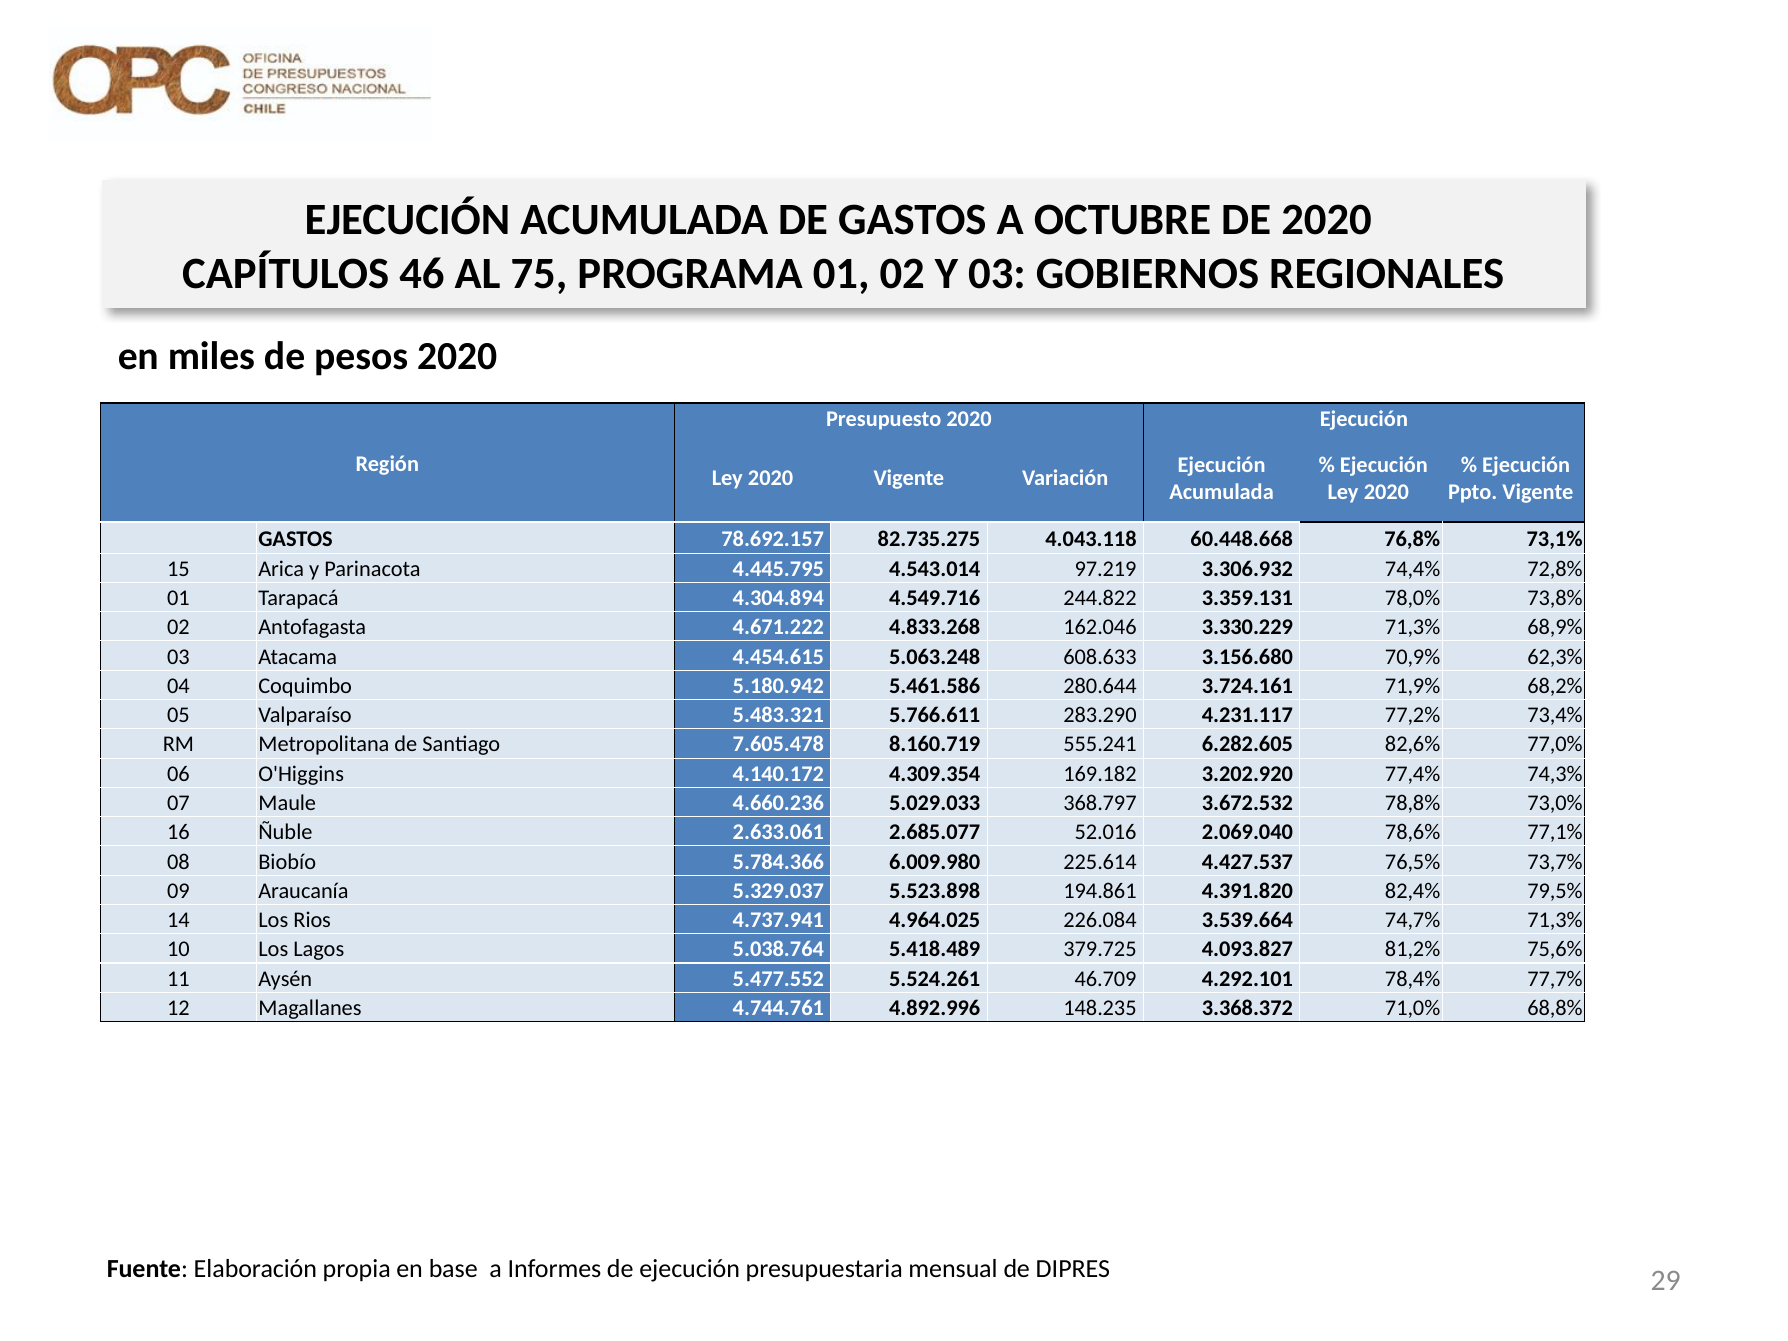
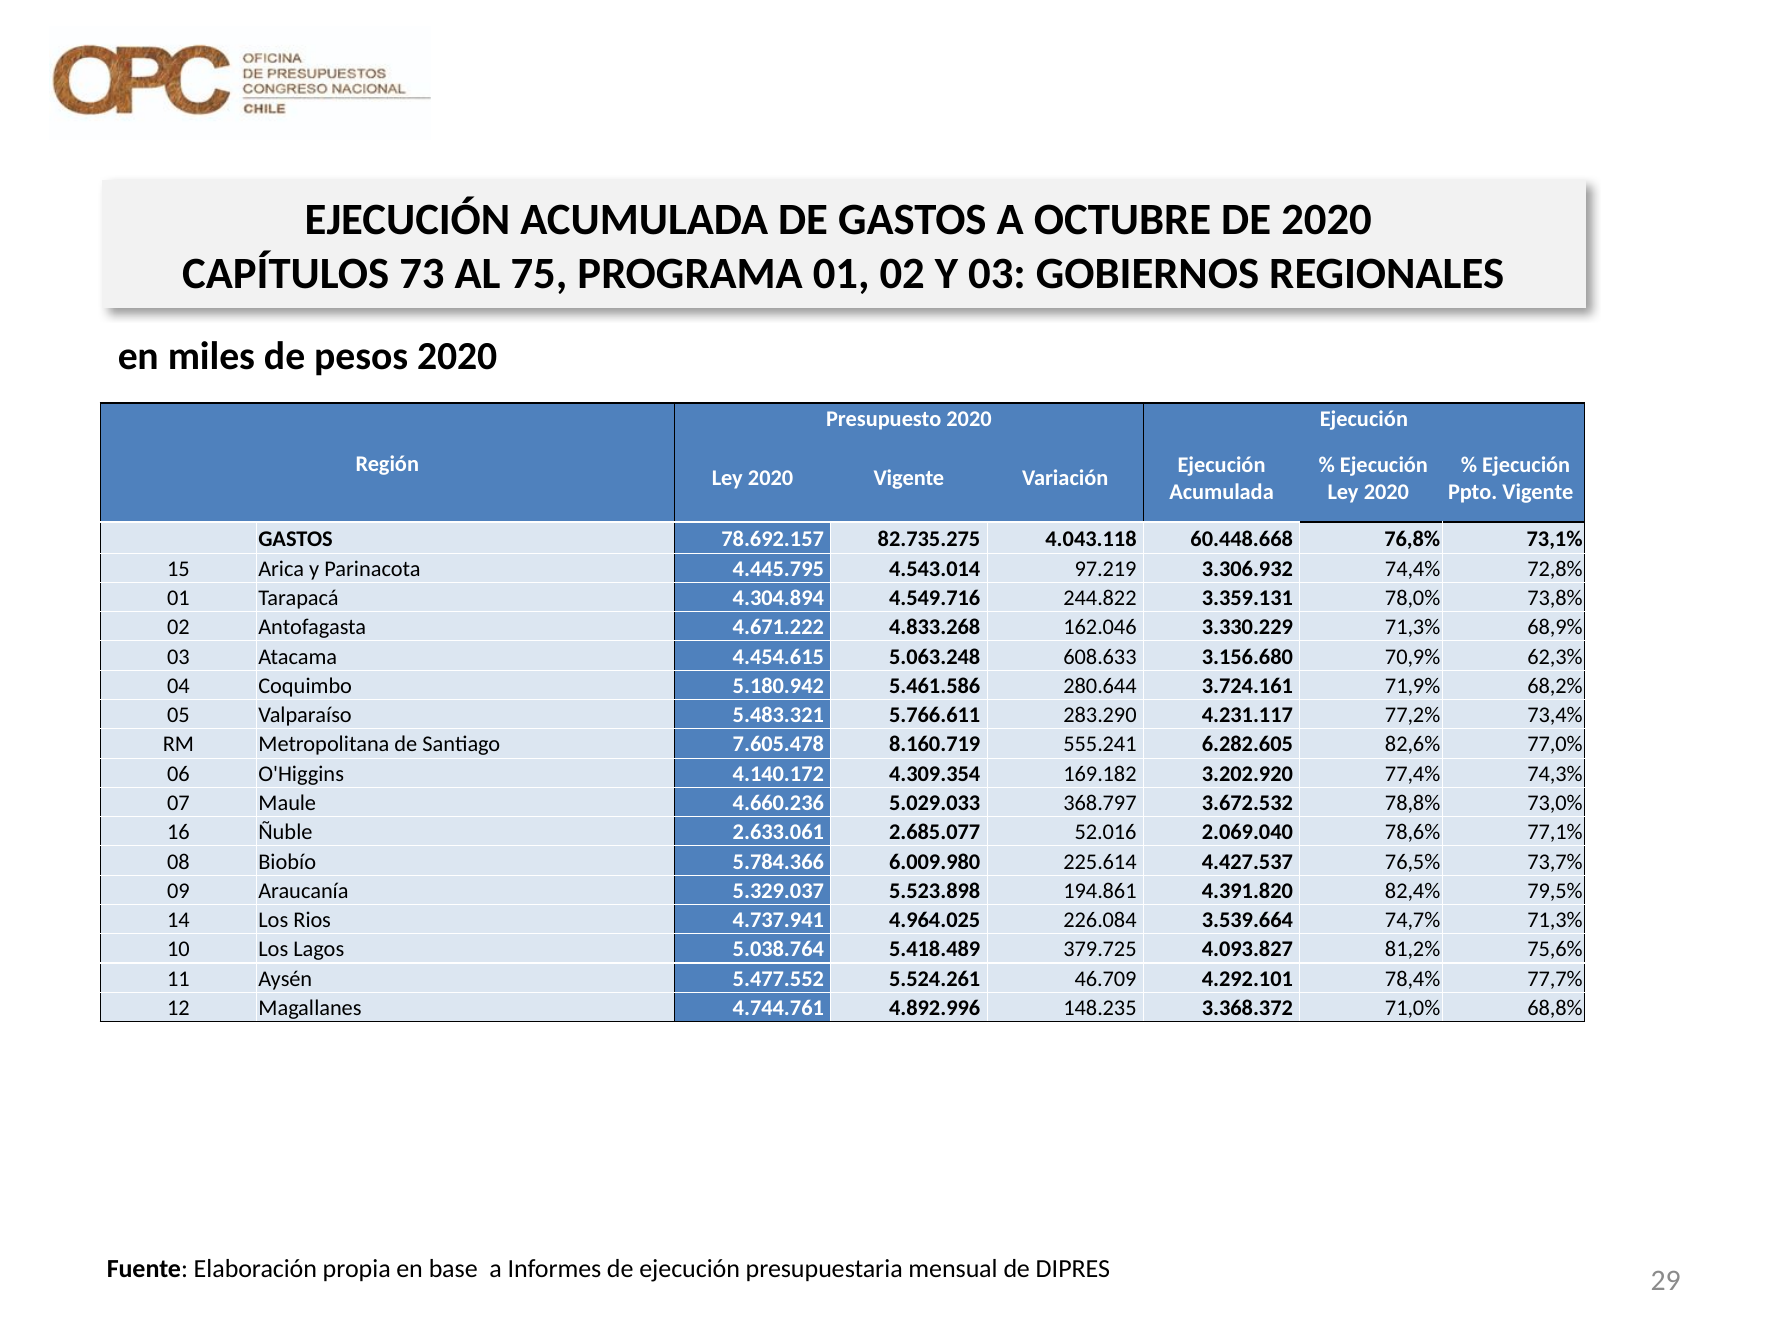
46: 46 -> 73 (422, 274)
